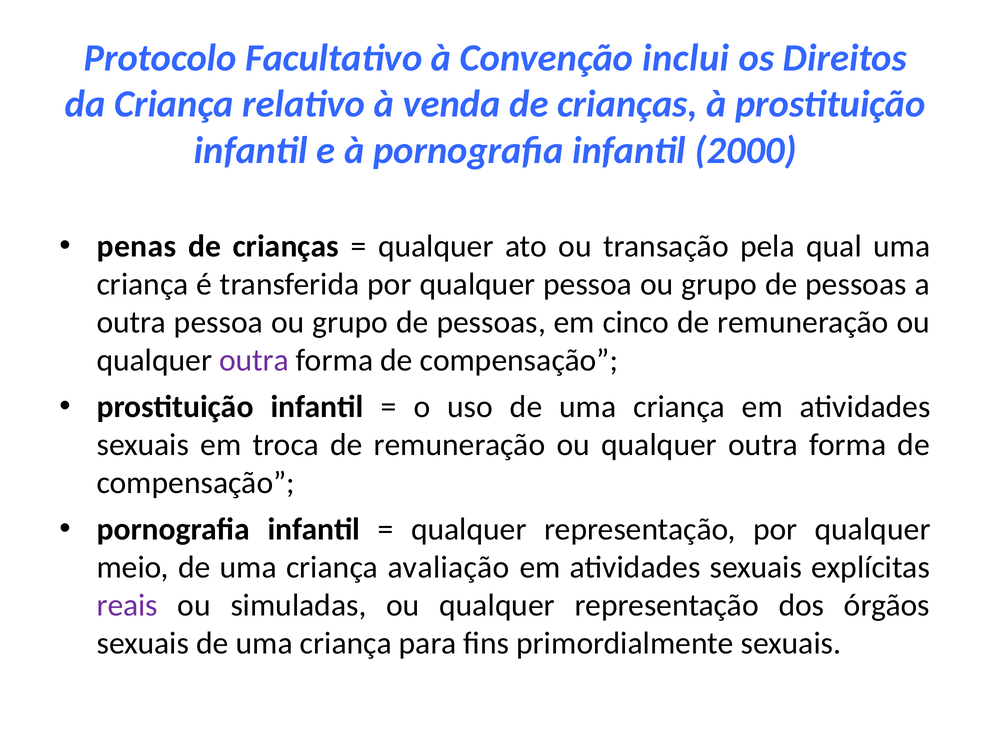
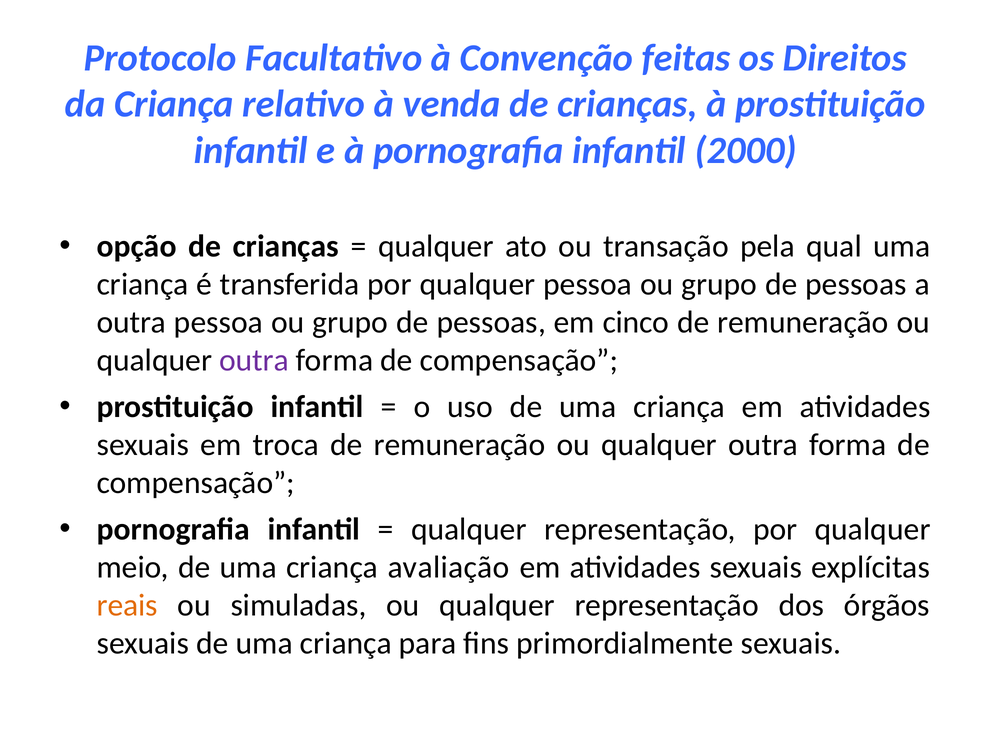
inclui: inclui -> feitas (686, 58)
penas: penas -> opção (137, 246)
reais colour: purple -> orange (127, 606)
